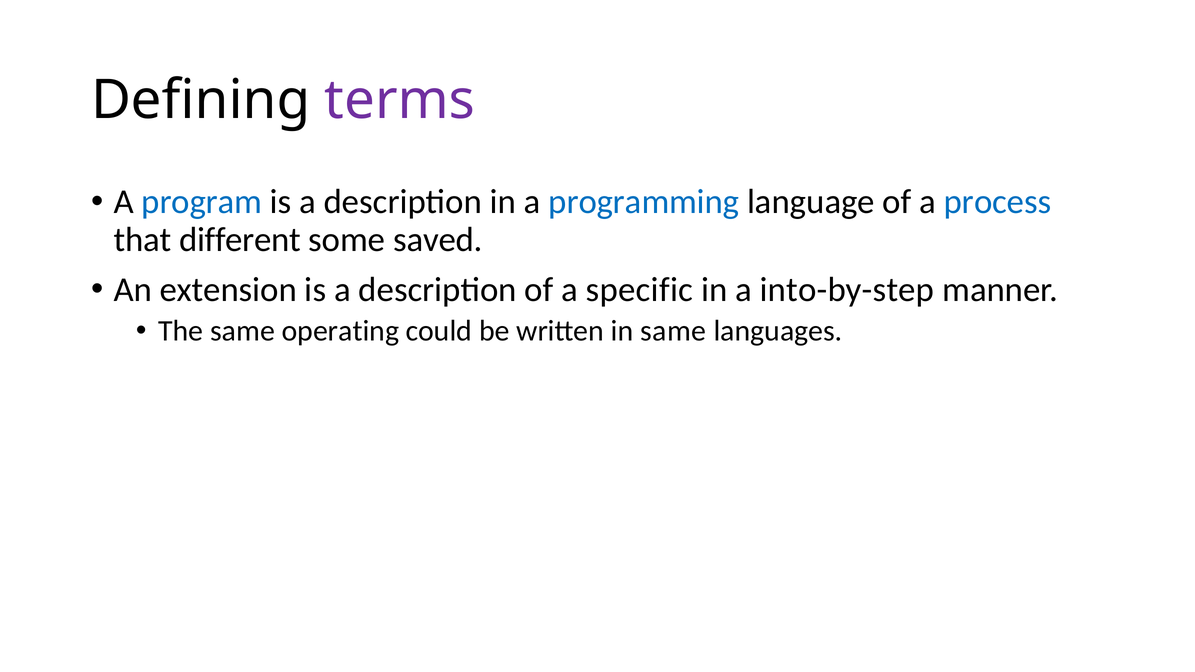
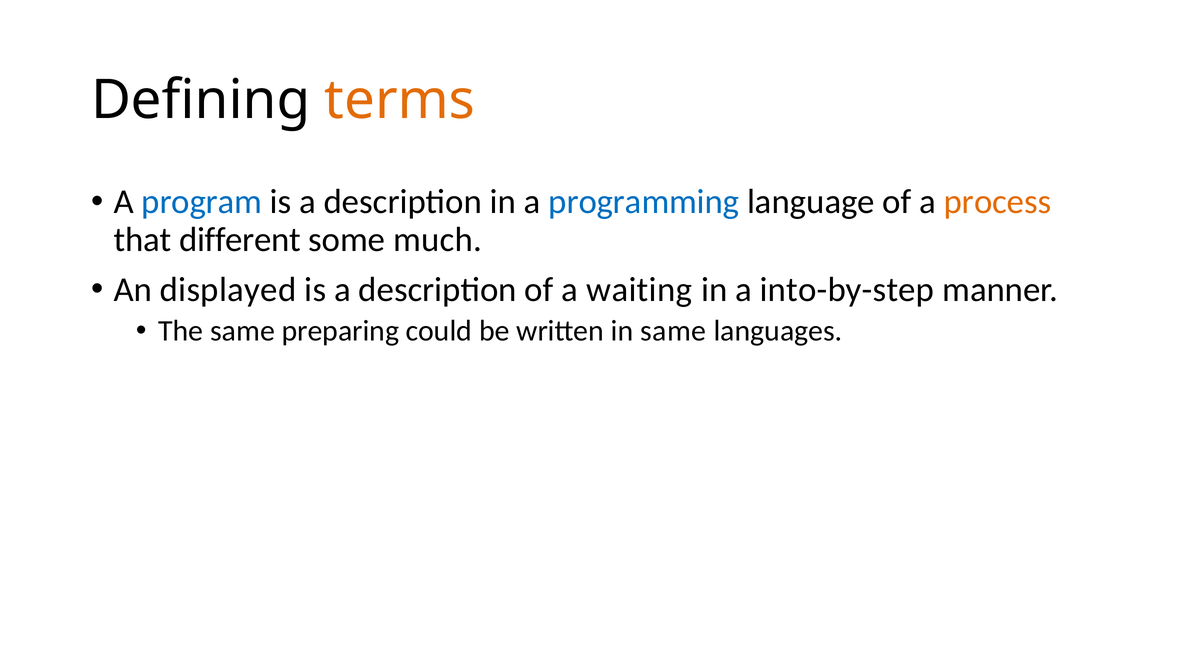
terms colour: purple -> orange (400, 100)
process colour: blue -> orange (998, 202)
saved: saved -> much (438, 240)
extension: extension -> displayed (228, 290)
specific: specific -> waiting (639, 290)
operating: operating -> preparing (340, 331)
